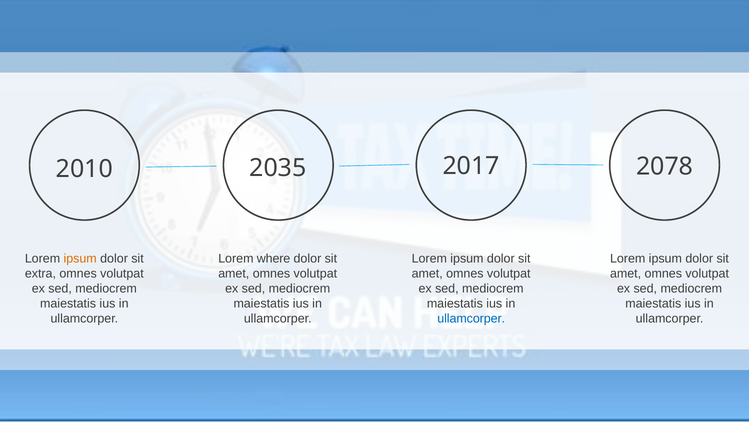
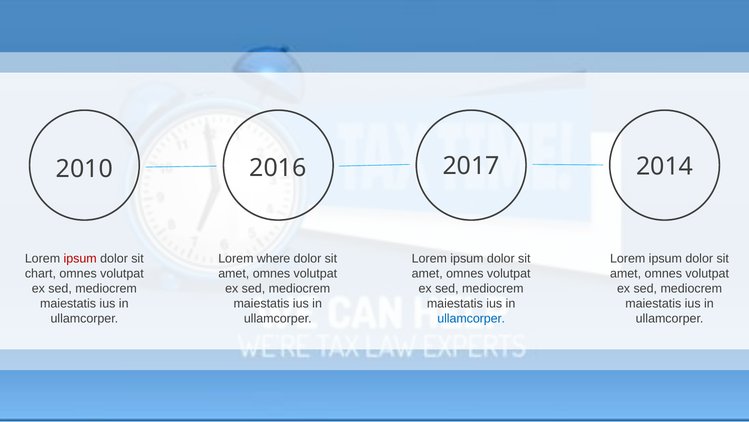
2035: 2035 -> 2016 (278, 168)
2078: 2078 -> 2014 (665, 166)
ipsum colour: orange -> red (80, 258)
extra: extra -> chart (40, 273)
